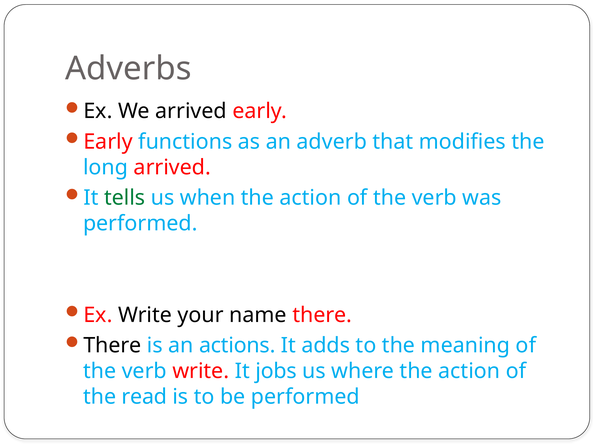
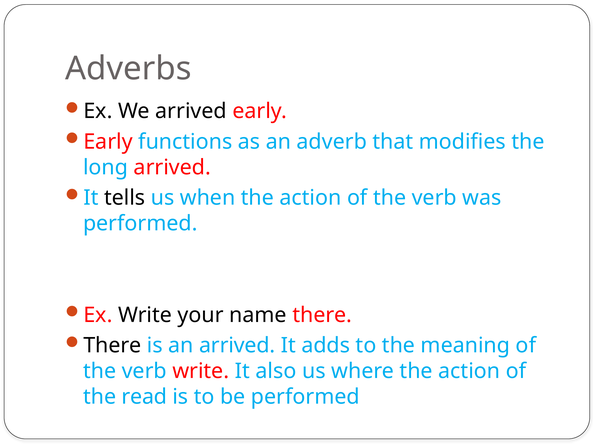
tells colour: green -> black (125, 198)
an actions: actions -> arrived (237, 346)
jobs: jobs -> also (276, 372)
